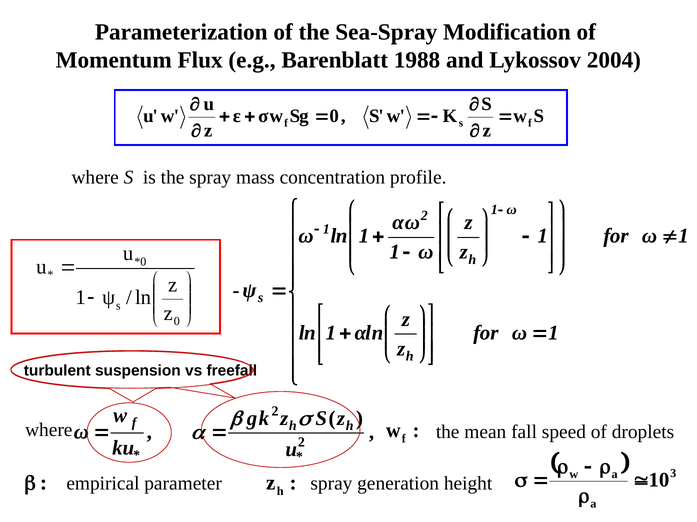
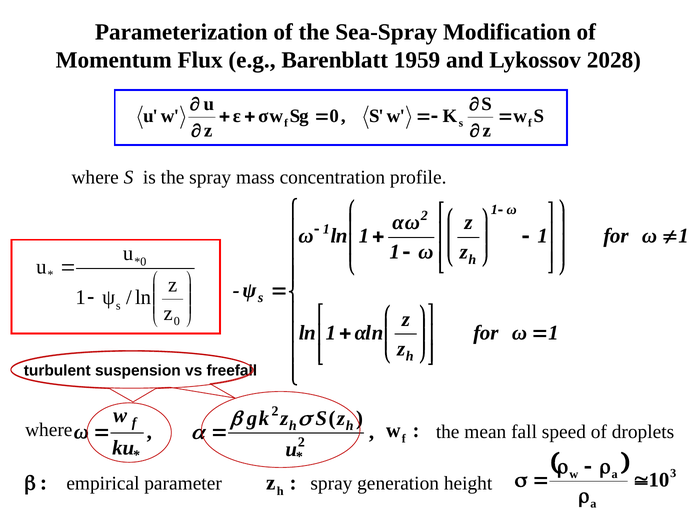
1988: 1988 -> 1959 (417, 60)
2004: 2004 -> 2028 (614, 60)
